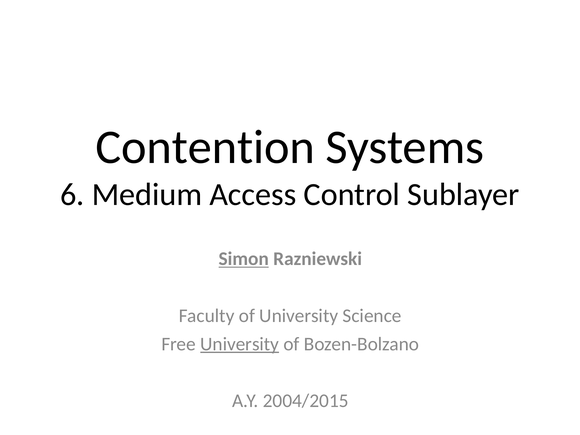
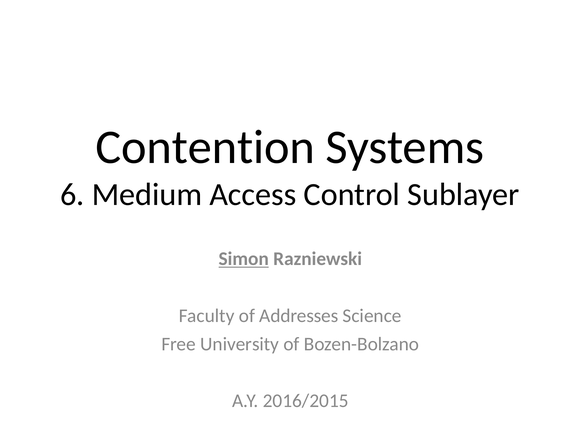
of University: University -> Addresses (299, 316)
University underline: present -> none (240, 344)
2004/2015: 2004/2015 -> 2016/2015 (306, 401)
